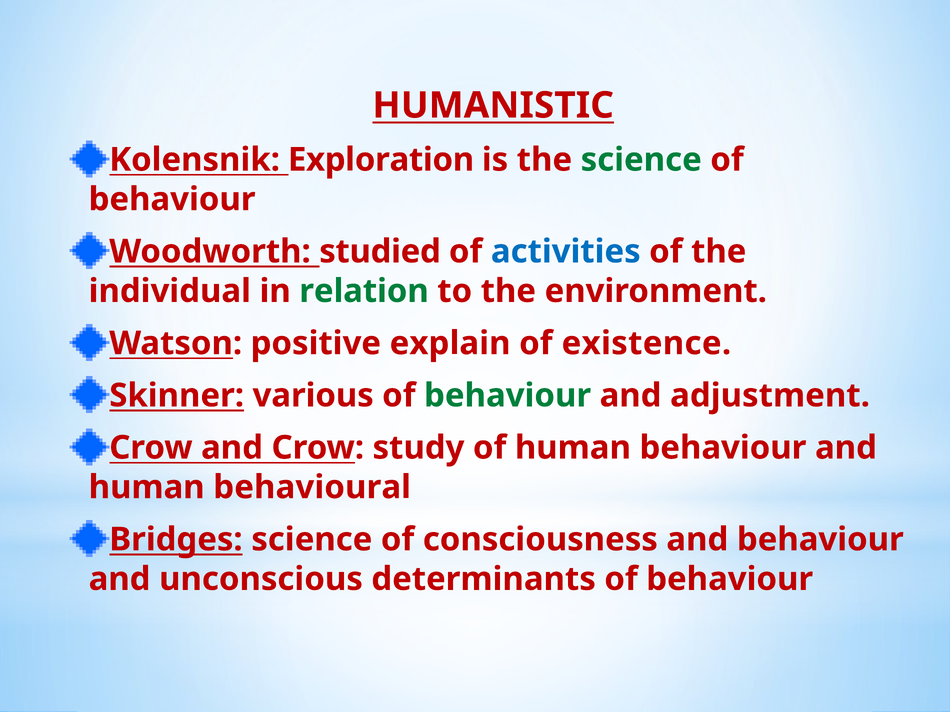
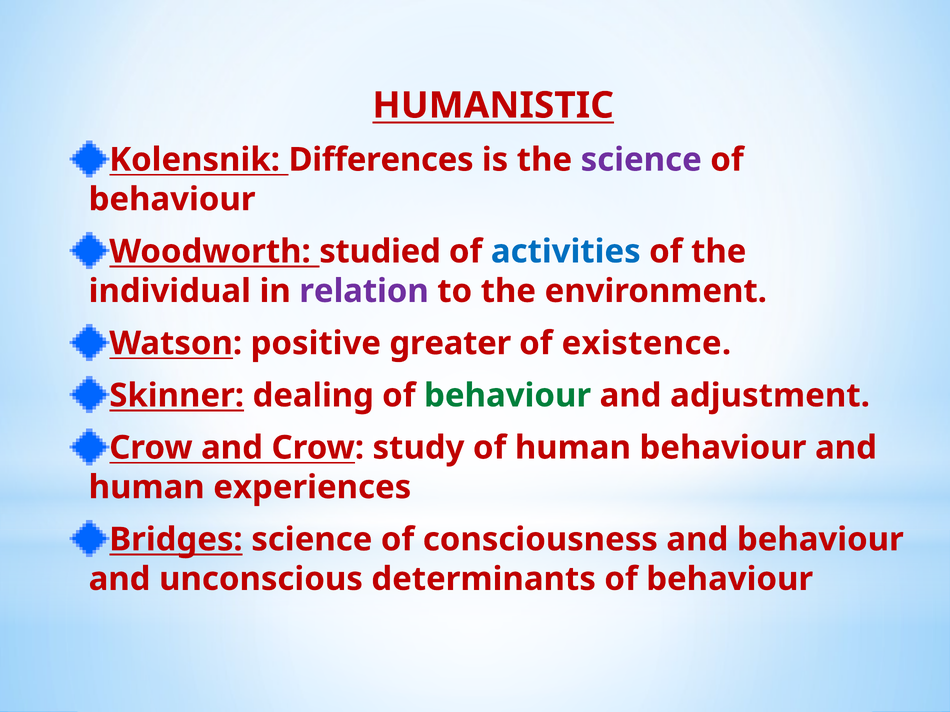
Exploration: Exploration -> Differences (381, 160)
science colour: green -> purple (641, 160)
relation colour: green -> purple (364, 291)
explain: explain -> greater (450, 344)
various: various -> dealing (313, 396)
behavioural: behavioural -> experiences (312, 488)
